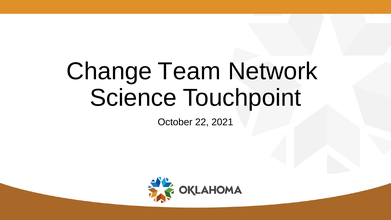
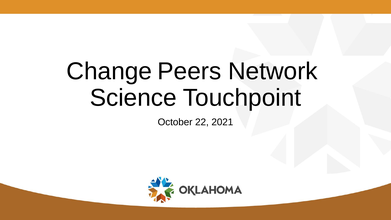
Team: Team -> Peers (189, 71)
